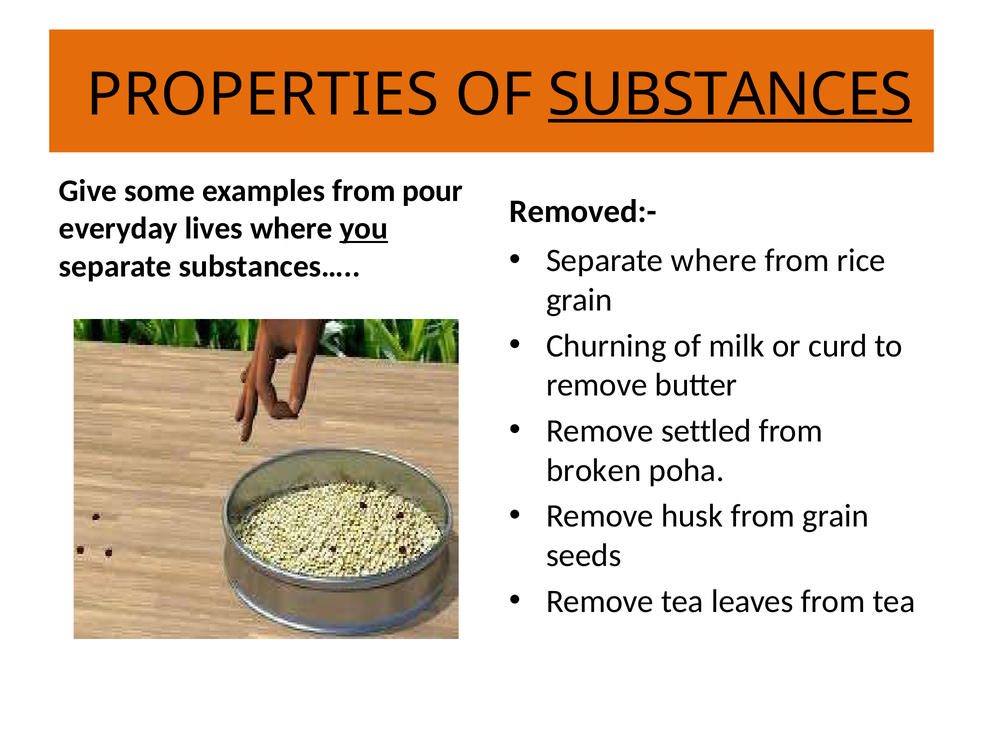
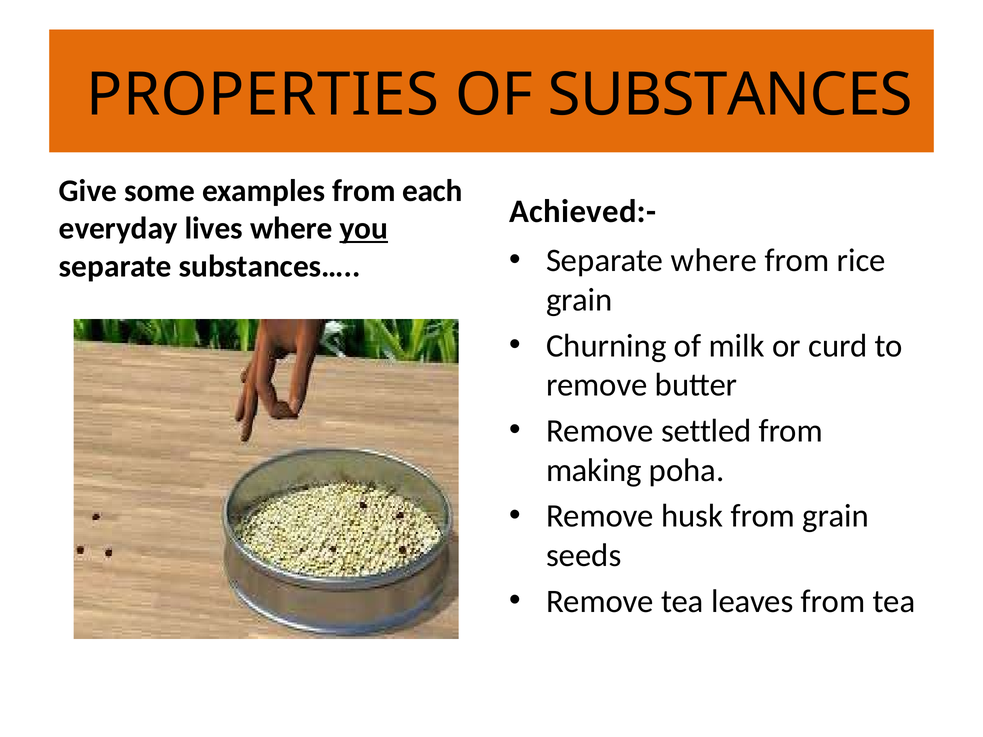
SUBSTANCES underline: present -> none (730, 95)
pour: pour -> each (432, 191)
Removed:-: Removed:- -> Achieved:- (583, 211)
broken: broken -> making (594, 470)
